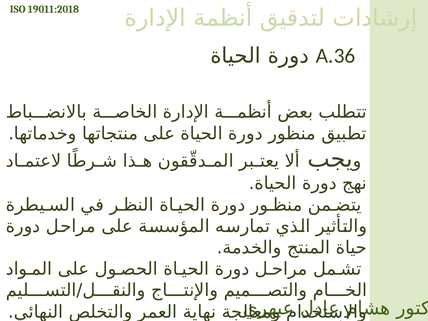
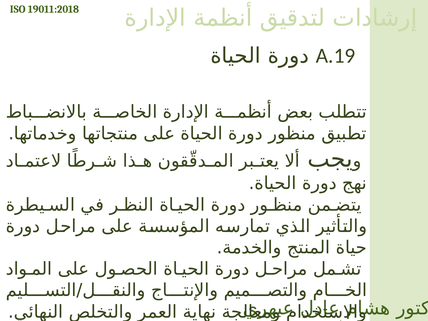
A.36: A.36 -> A.19 (336, 56)
